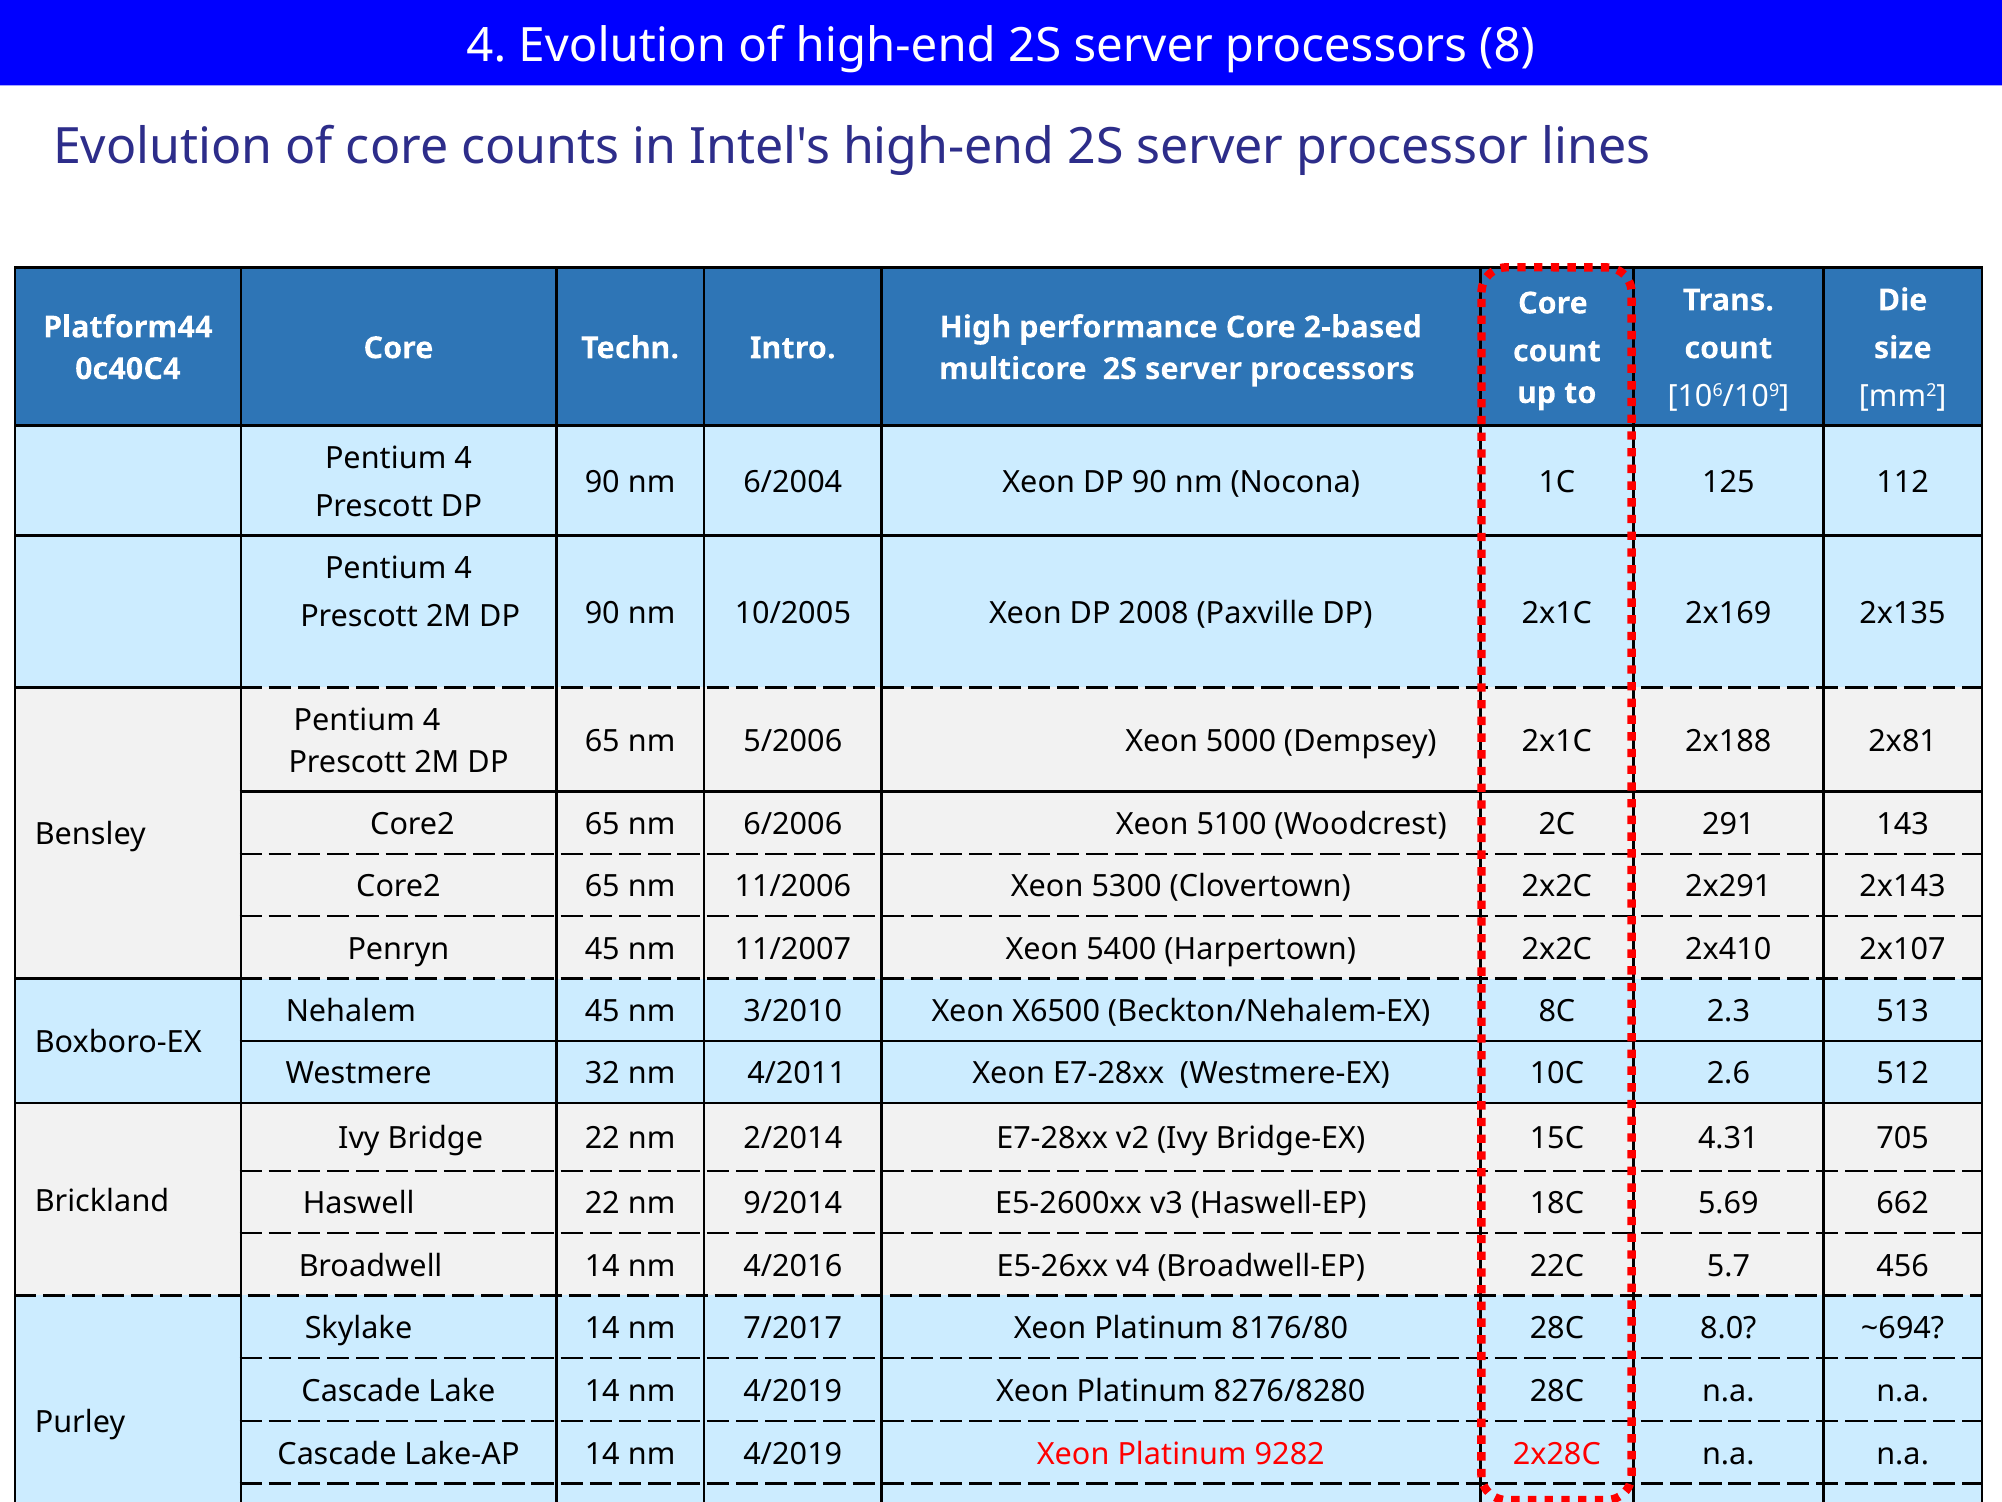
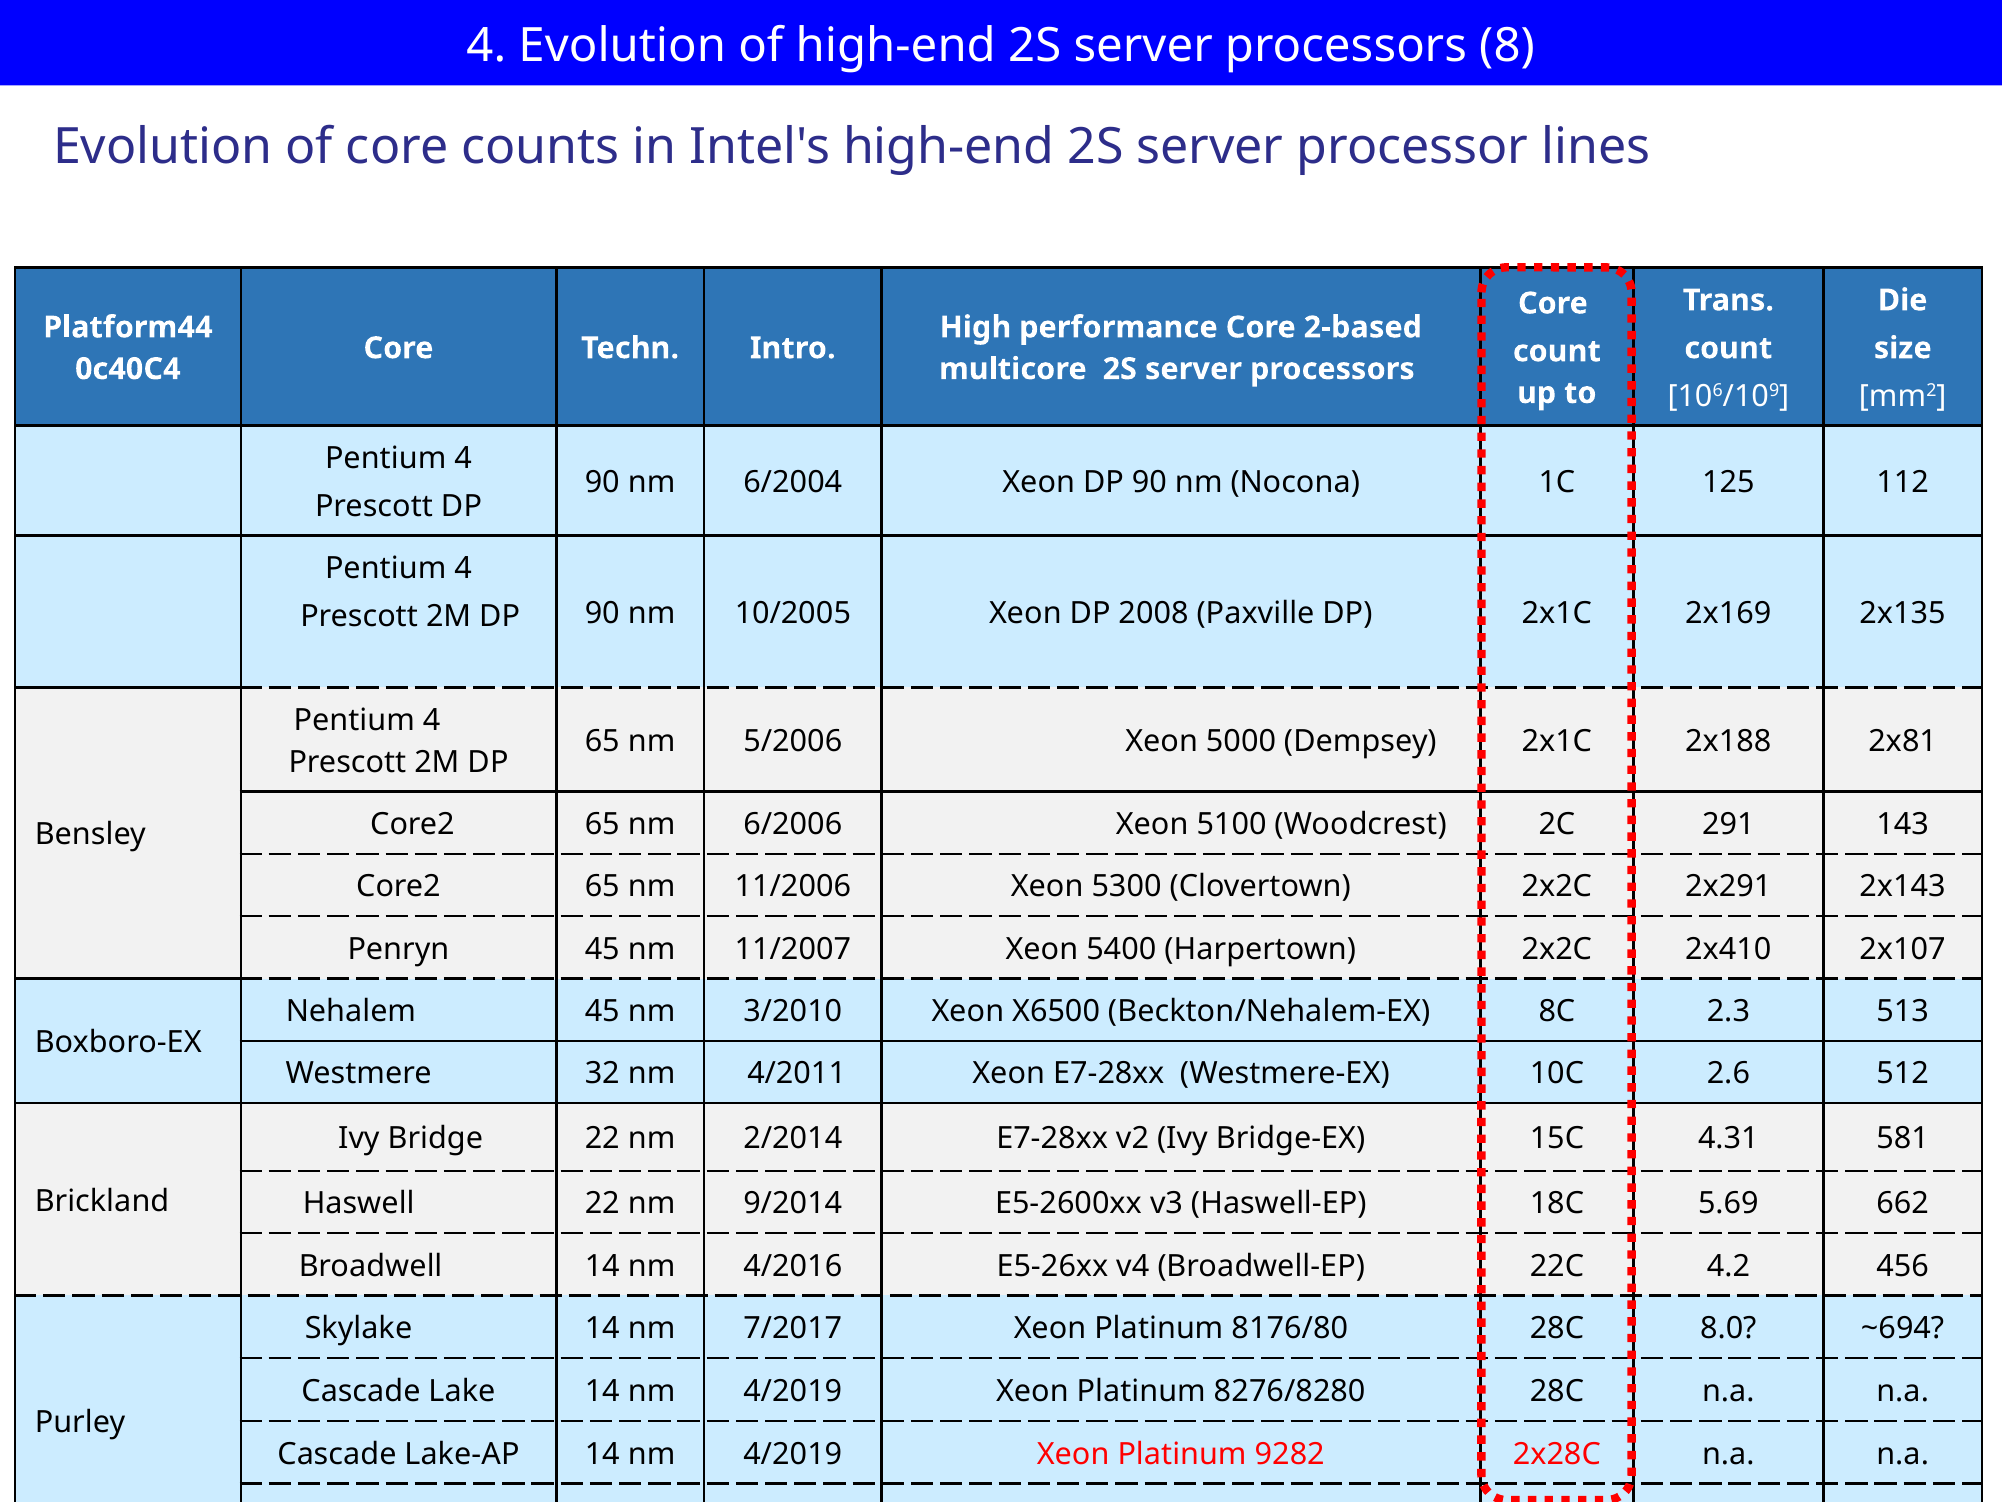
705: 705 -> 581 (1903, 1138)
5.7: 5.7 -> 4.2 (1728, 1266)
